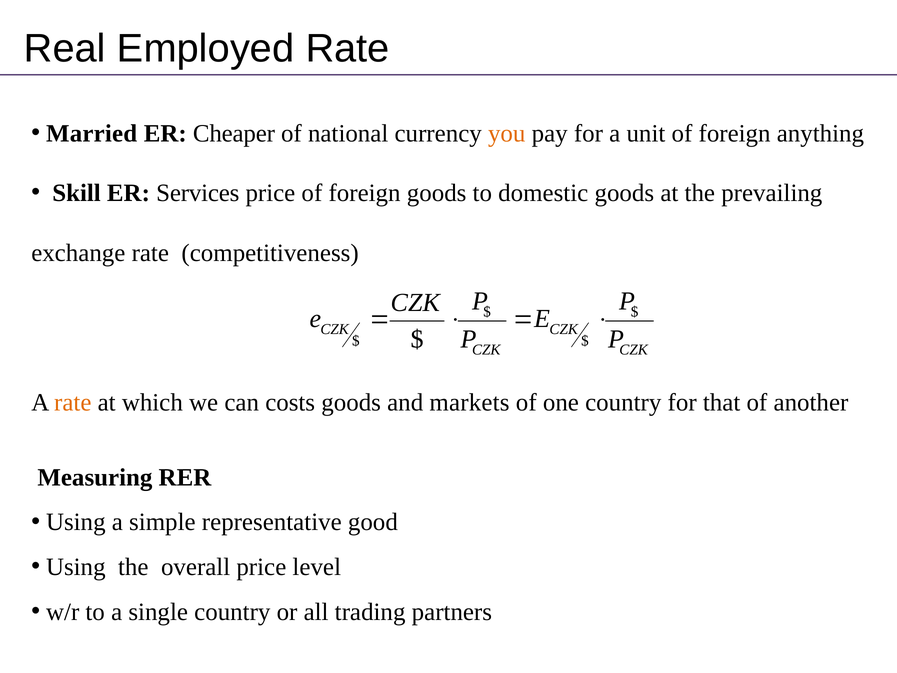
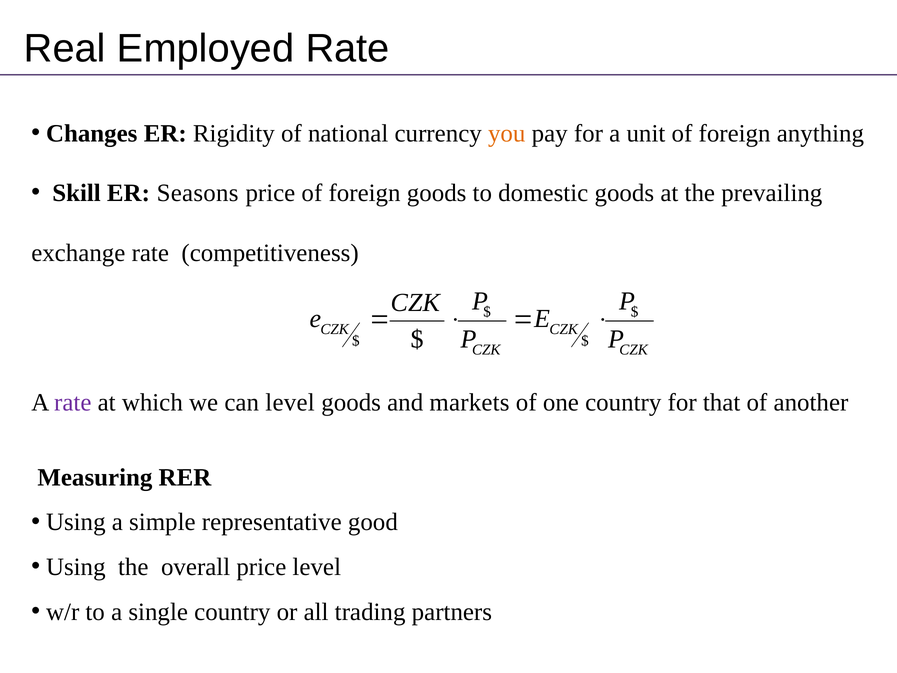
Married: Married -> Changes (92, 133)
Cheaper: Cheaper -> Rigidity (234, 133)
Services: Services -> Seasons (198, 193)
rate colour: orange -> purple (73, 402)
can costs: costs -> level (290, 402)
